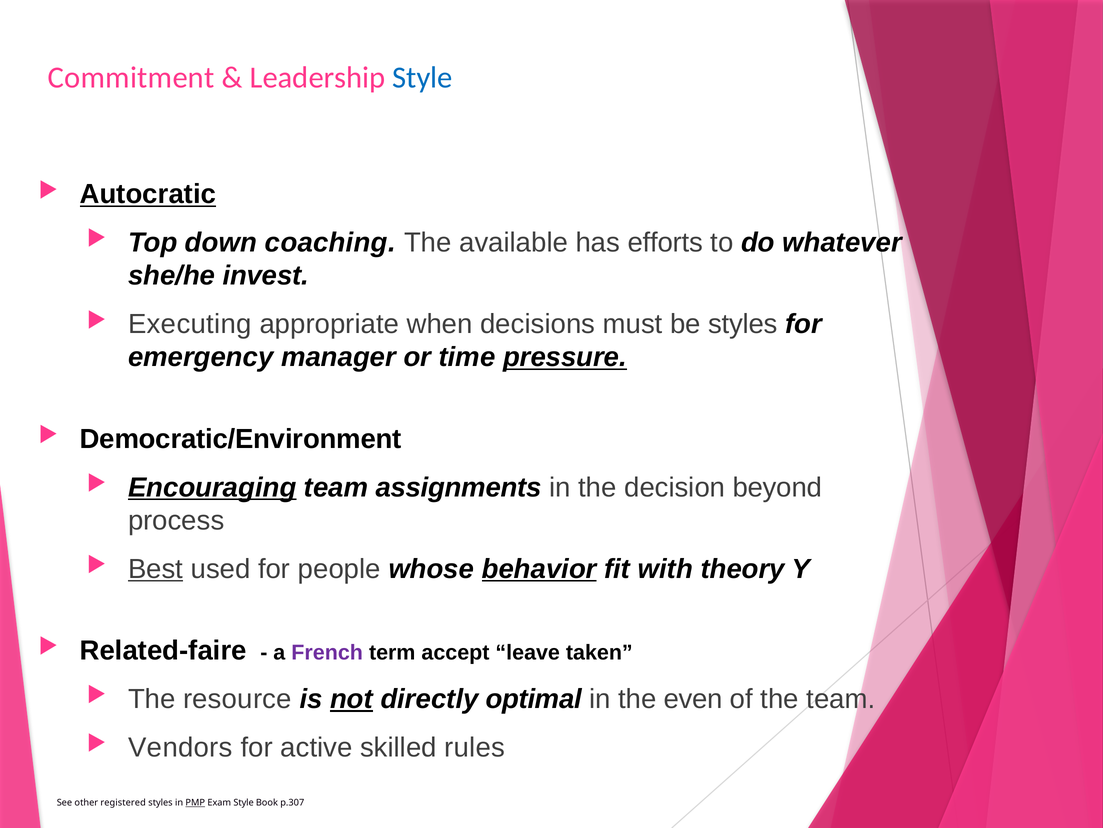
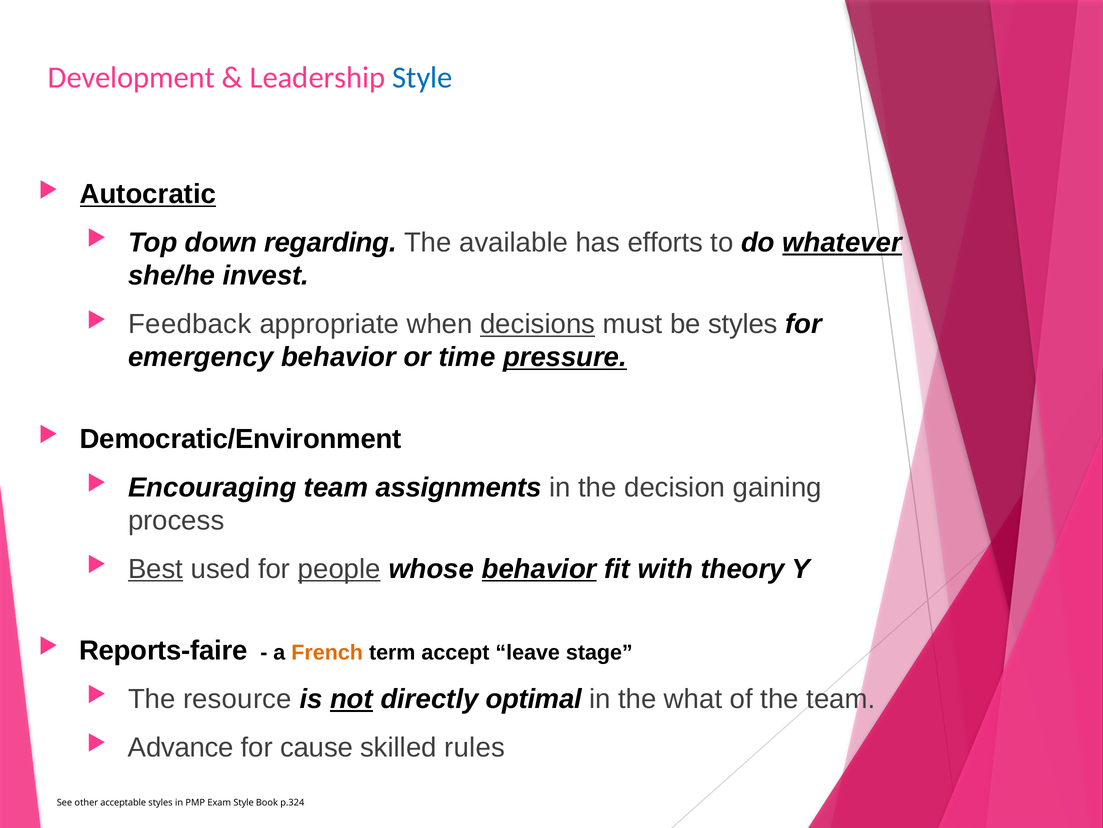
Commitment: Commitment -> Development (131, 78)
coaching: coaching -> regarding (331, 242)
whatever underline: none -> present (842, 242)
Executing: Executing -> Feedback (190, 324)
decisions underline: none -> present (538, 324)
emergency manager: manager -> behavior (338, 357)
Encouraging underline: present -> none (212, 487)
beyond: beyond -> gaining (777, 487)
people underline: none -> present (339, 568)
Related-faire: Related-faire -> Reports-faire (163, 650)
French colour: purple -> orange (327, 652)
taken: taken -> stage (599, 652)
even: even -> what (693, 698)
Vendors: Vendors -> Advance (181, 747)
active: active -> cause (317, 747)
registered: registered -> acceptable (123, 802)
PMP underline: present -> none (195, 802)
p.307: p.307 -> p.324 (292, 802)
